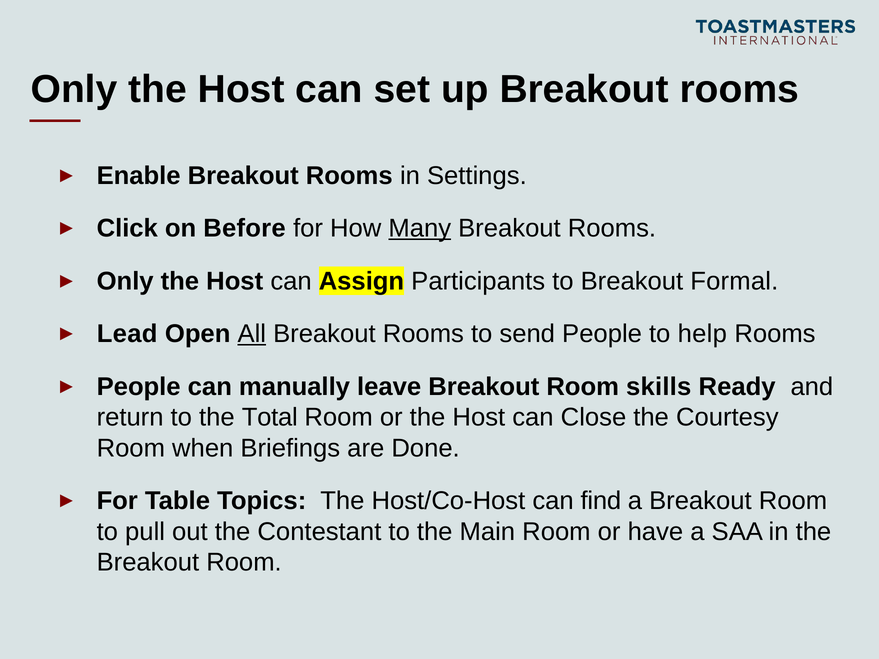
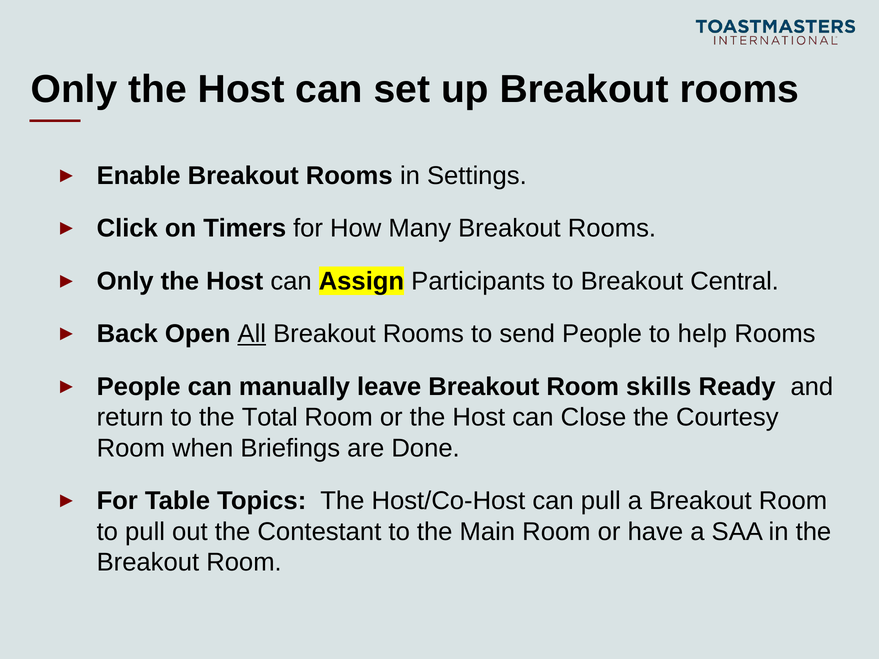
Before: Before -> Timers (245, 229)
Many underline: present -> none (420, 229)
Formal: Formal -> Central (735, 281)
Lead: Lead -> Back (127, 334)
can find: find -> pull (601, 501)
